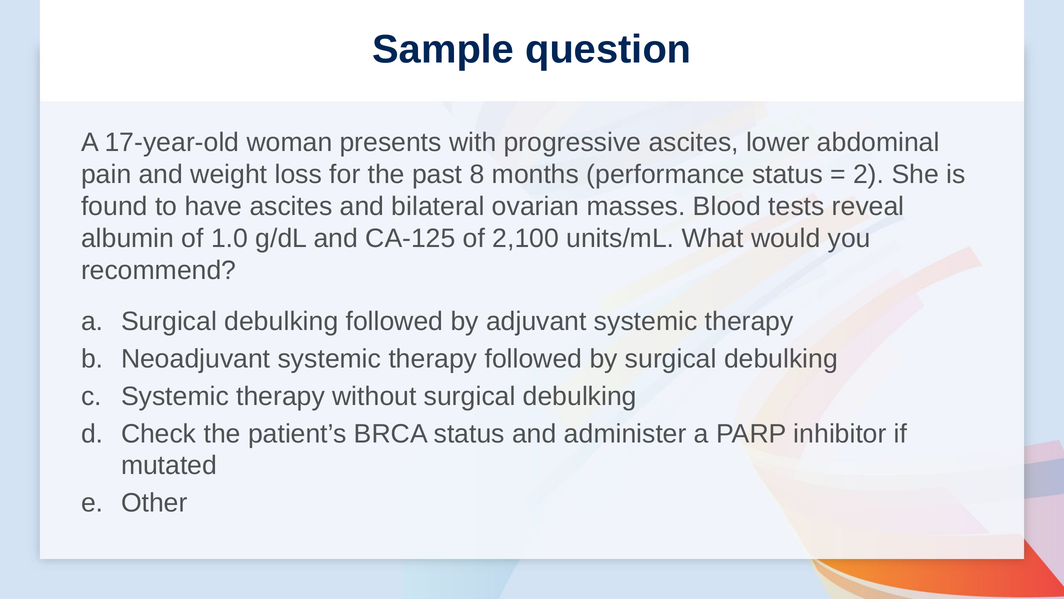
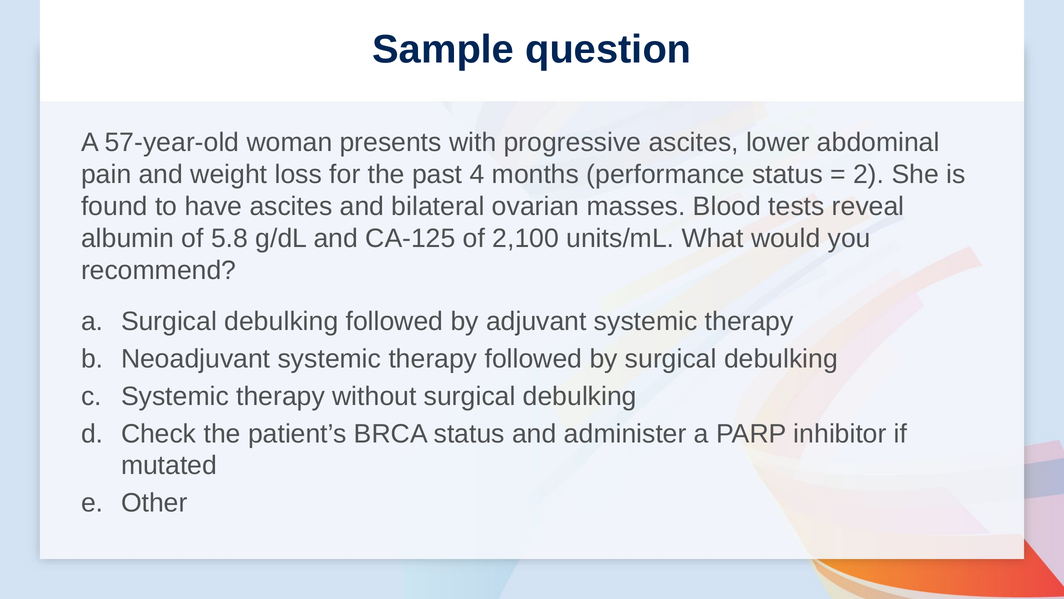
17-year-old: 17-year-old -> 57-year-old (172, 143)
8: 8 -> 4 (477, 175)
1.0: 1.0 -> 5.8 (230, 238)
